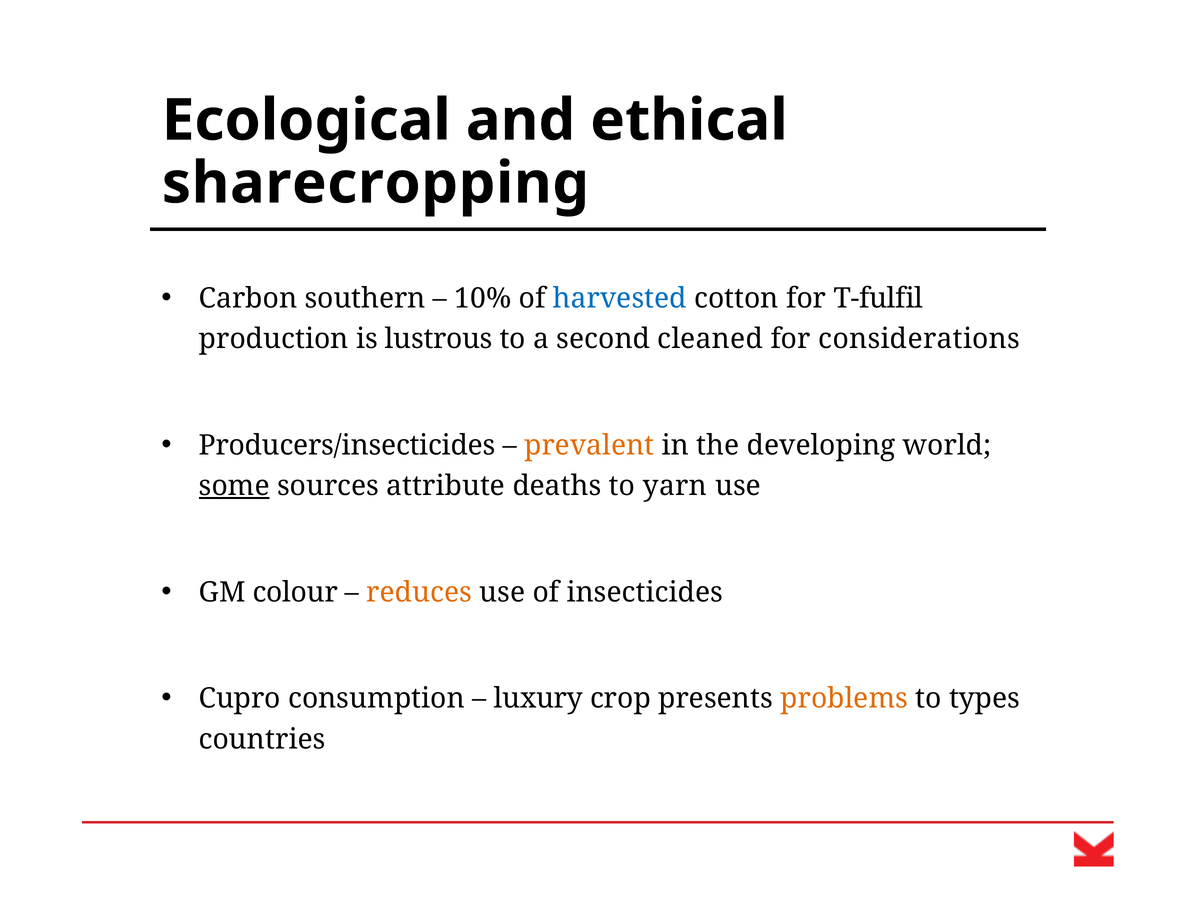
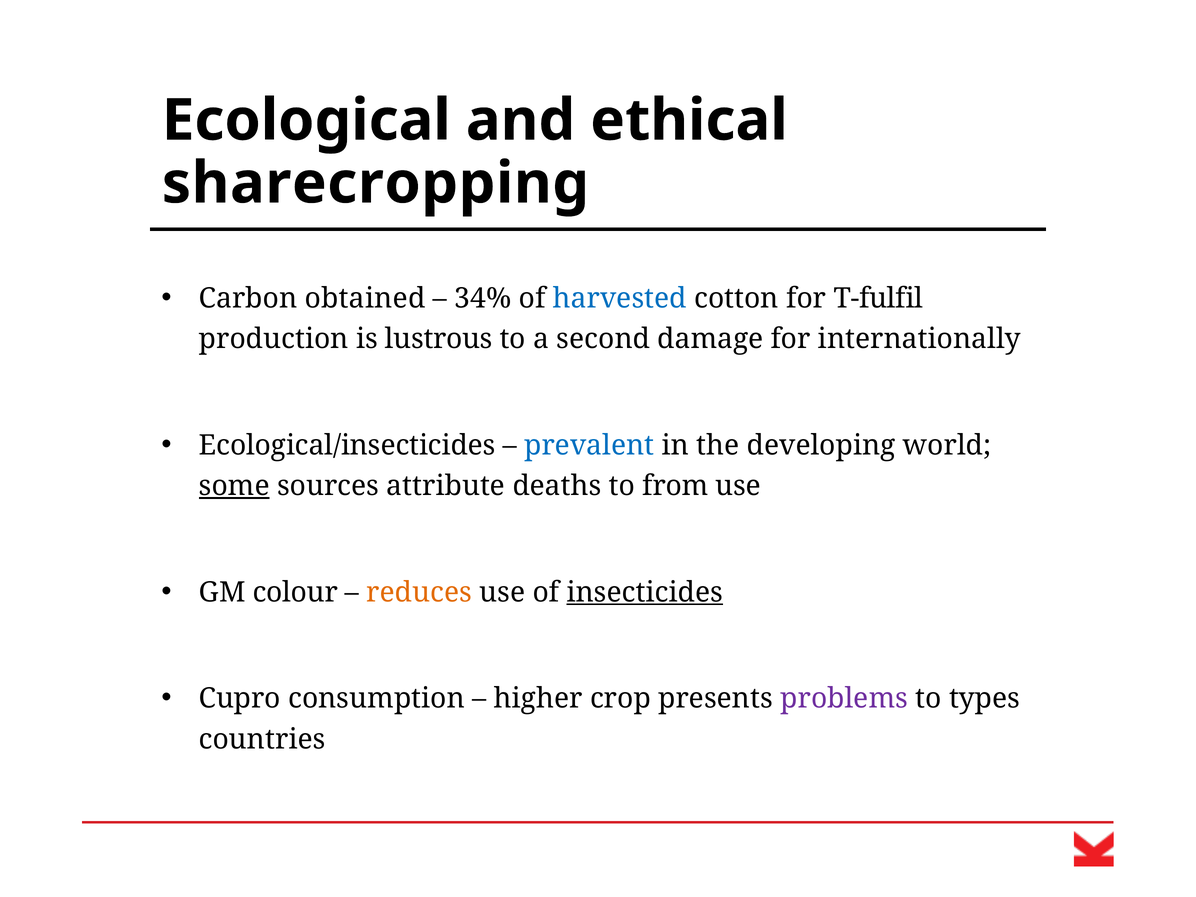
southern: southern -> obtained (365, 298)
10%: 10% -> 34% (483, 298)
cleaned: cleaned -> damage (710, 339)
considerations: considerations -> internationally (919, 339)
Producers/insecticides: Producers/insecticides -> Ecological/insecticides (347, 445)
prevalent colour: orange -> blue (589, 445)
yarn: yarn -> from (675, 486)
insecticides underline: none -> present (645, 592)
luxury: luxury -> higher (538, 699)
problems colour: orange -> purple (844, 699)
